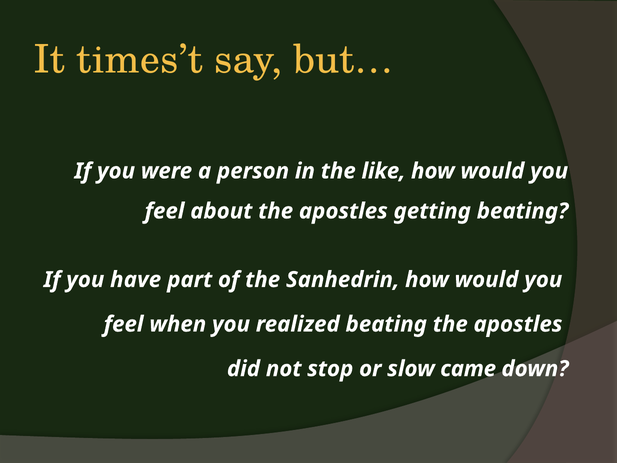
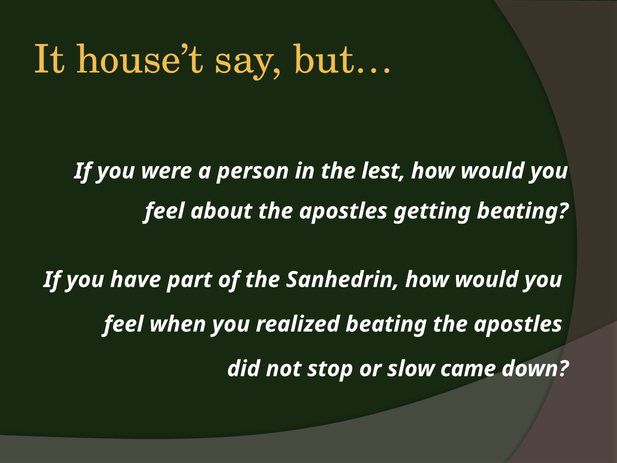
times’t: times’t -> house’t (140, 60)
like: like -> lest (383, 171)
